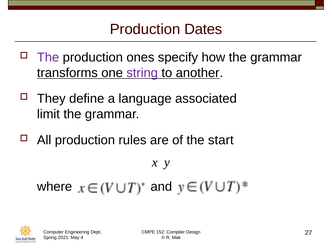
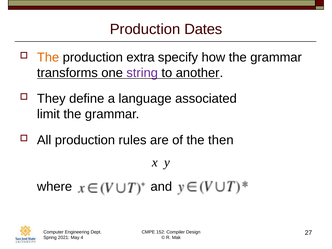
The colour: purple -> orange (48, 57)
ones: ones -> extra (140, 57)
start: start -> then (221, 140)
